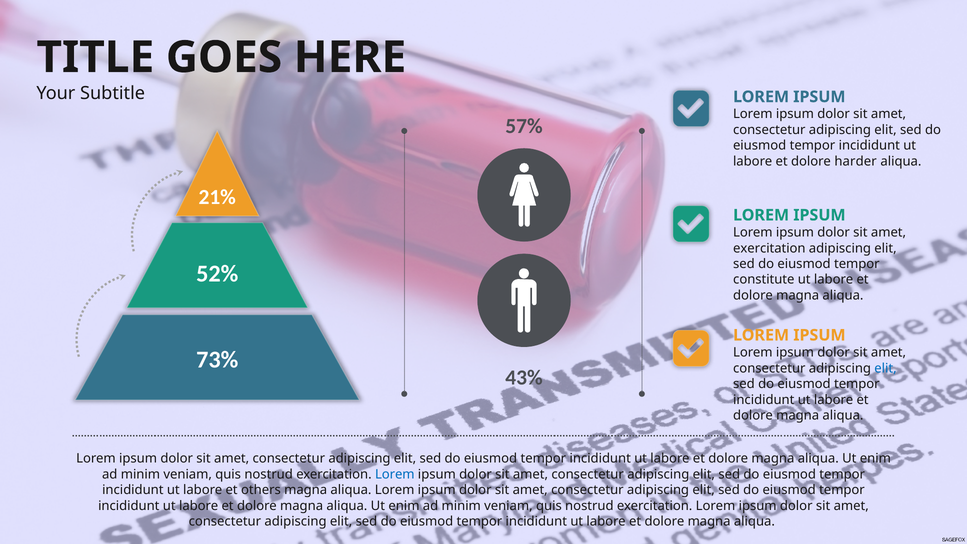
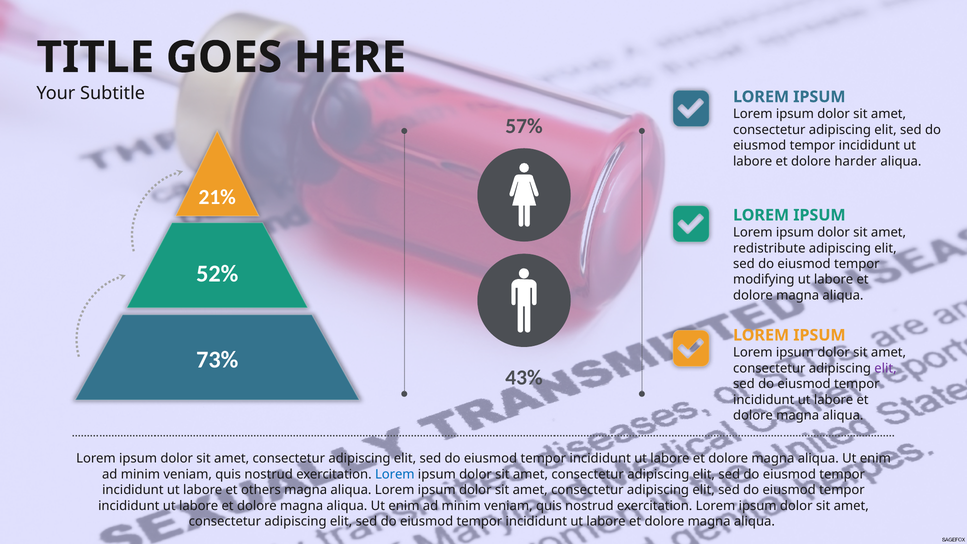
exercitation: exercitation -> redistribute (769, 248)
constitute: constitute -> modifying (764, 280)
elit colour: blue -> purple (886, 368)
